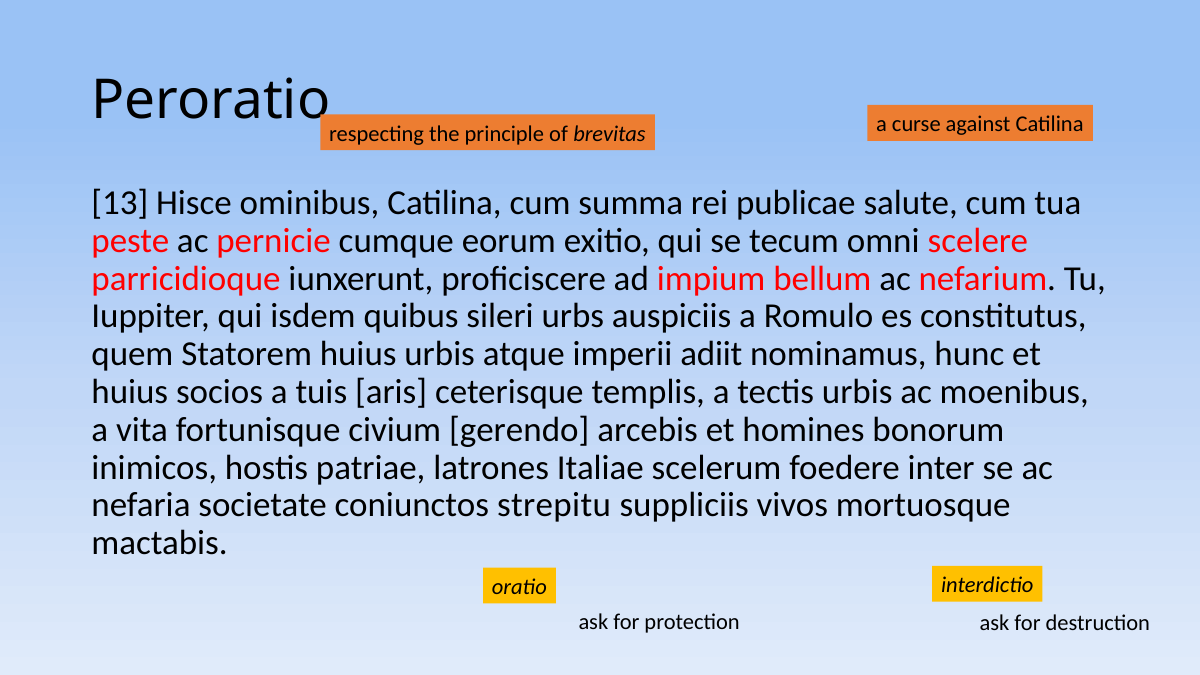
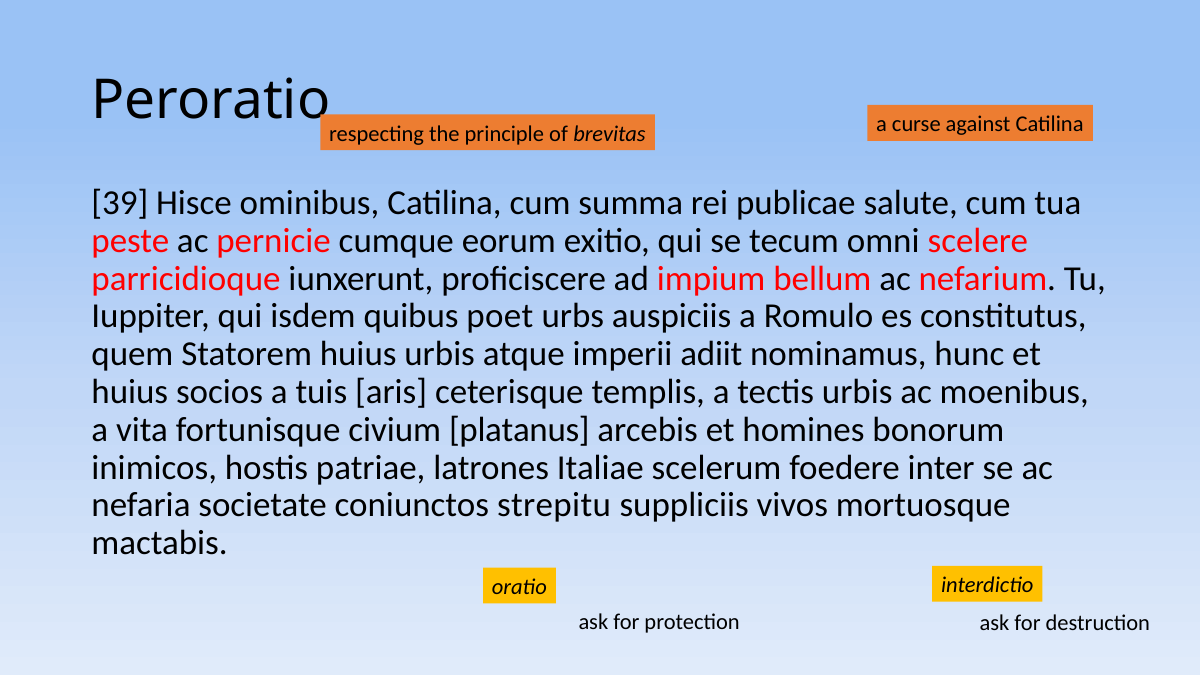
13: 13 -> 39 (120, 203)
sileri: sileri -> poet (500, 316)
gerendo: gerendo -> platanus (519, 430)
